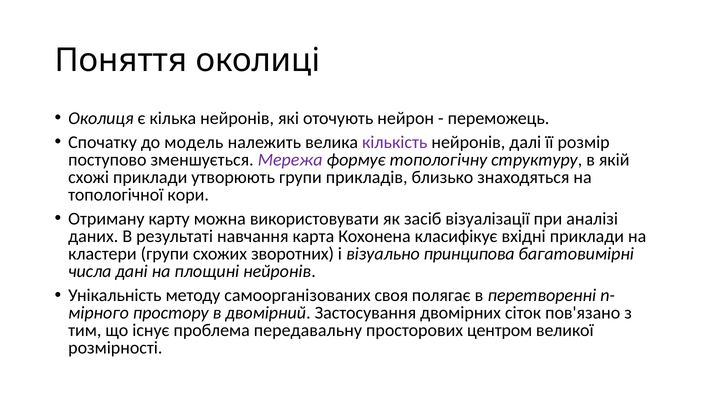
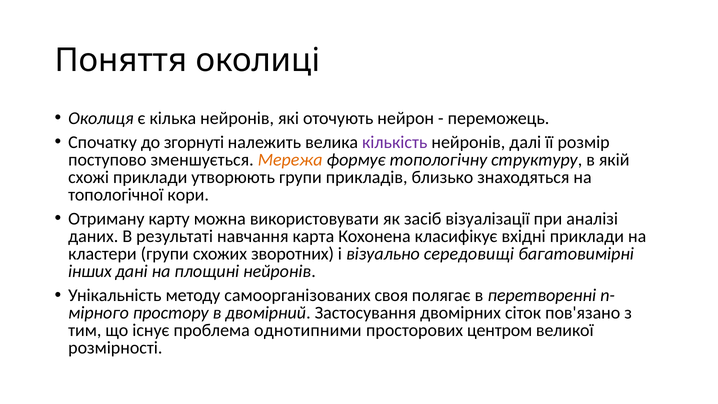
модель: модель -> згорнуті (194, 142)
Мережа colour: purple -> orange (290, 160)
принципова: принципова -> середовищі (469, 254)
числа: числа -> інших (90, 271)
передавальну: передавальну -> однотипними (308, 330)
